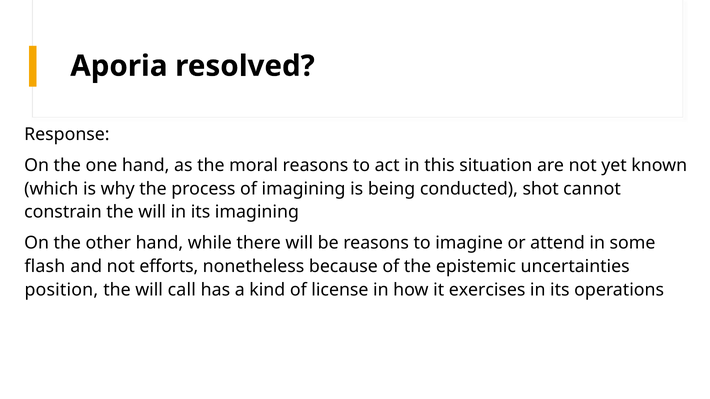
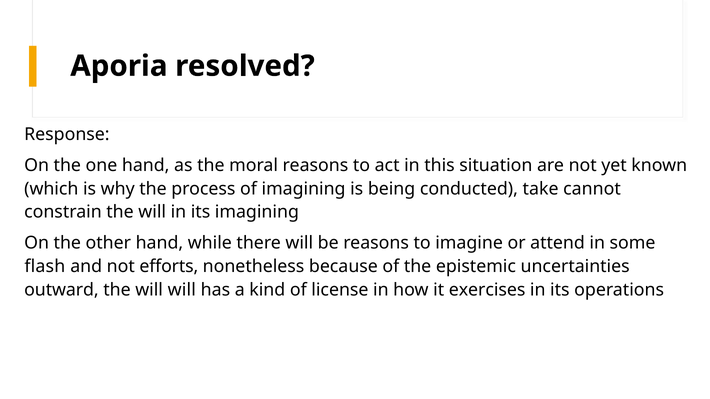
shot: shot -> take (541, 189)
position: position -> outward (61, 290)
will call: call -> will (182, 290)
